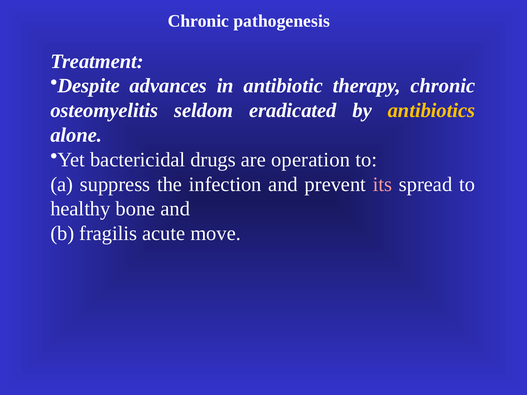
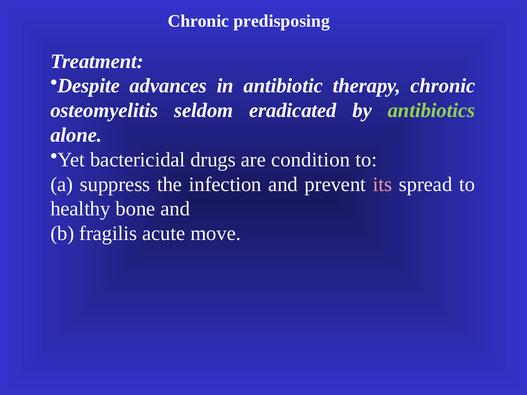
pathogenesis: pathogenesis -> predisposing (282, 21)
antibiotics colour: yellow -> light green (431, 111)
operation: operation -> condition (311, 160)
